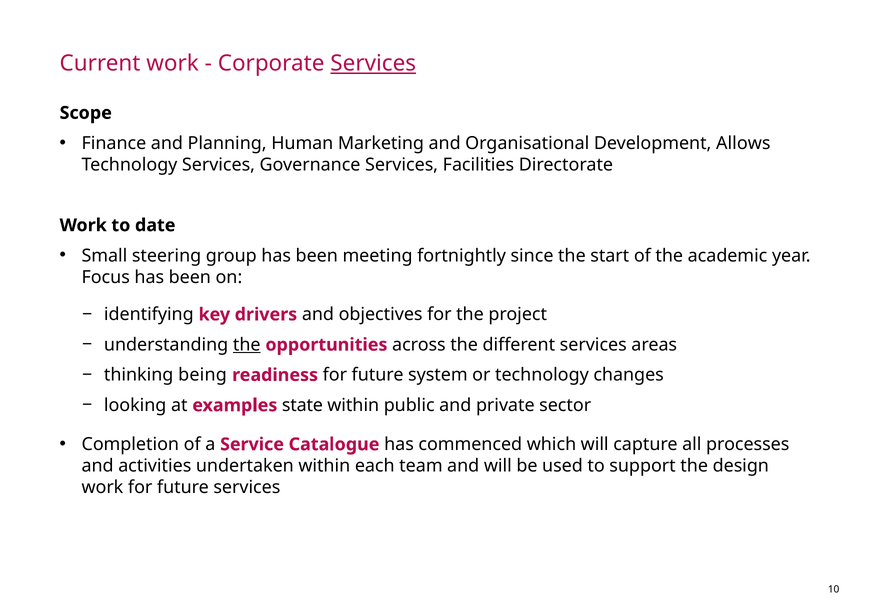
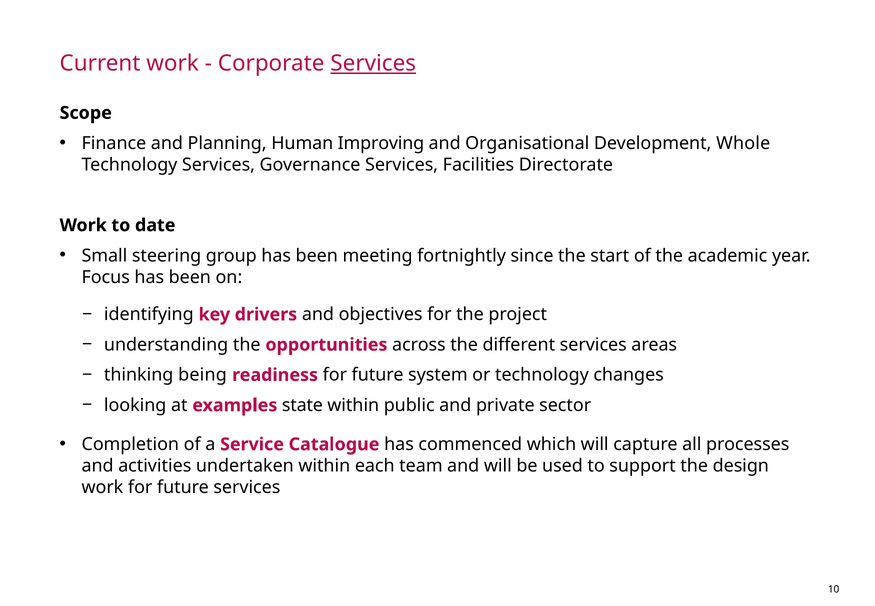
Marketing: Marketing -> Improving (381, 143)
Allows: Allows -> Whole (743, 143)
the underline: present -> none (247, 345)
